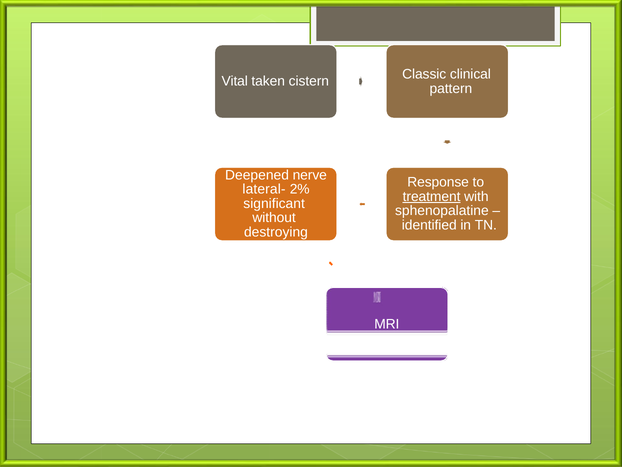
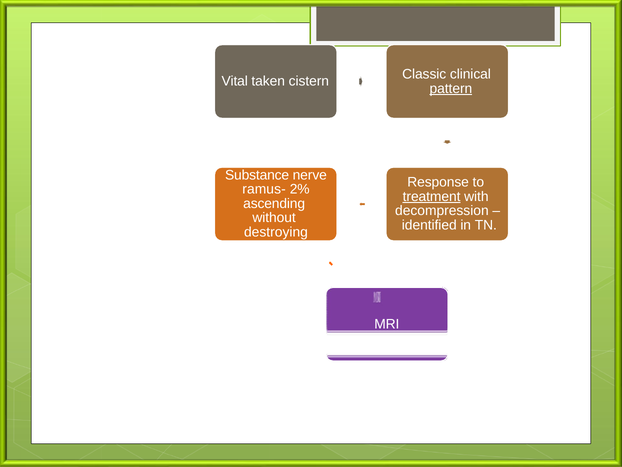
pattern underline: none -> present (451, 88)
Deepened: Deepened -> Substance (257, 175)
lateral-: lateral- -> ramus- (264, 189)
significant: significant -> ascending (274, 203)
sphenopalatine: sphenopalatine -> decompression (442, 210)
